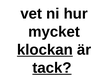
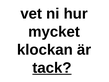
klockan underline: present -> none (45, 50)
